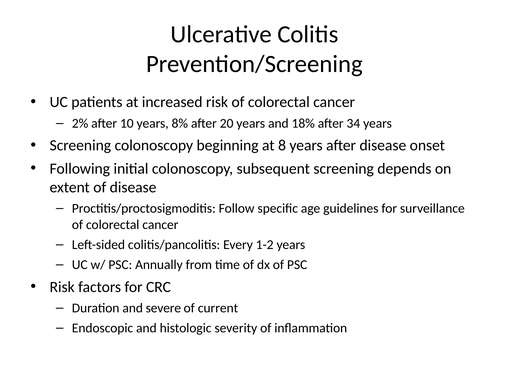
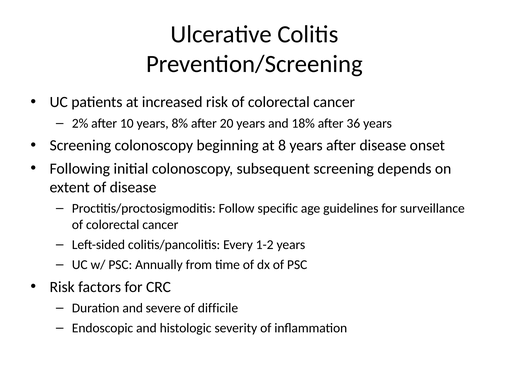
34: 34 -> 36 (353, 123)
current: current -> difficile (218, 308)
